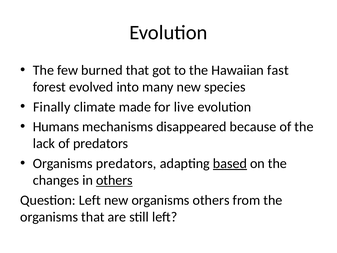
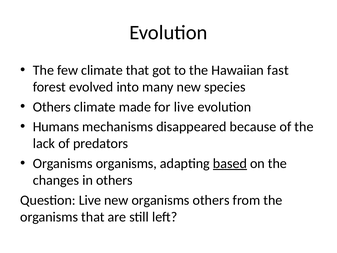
few burned: burned -> climate (102, 70)
Finally: Finally -> Others (52, 107)
Organisms predators: predators -> organisms (126, 163)
others underline: present -> none (114, 180)
Question Left: Left -> Live (90, 200)
